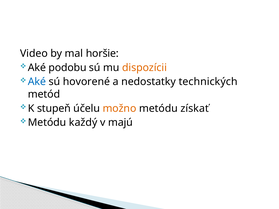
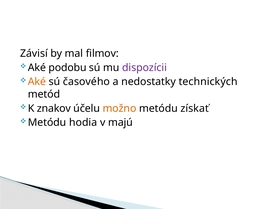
Video: Video -> Závisí (34, 54)
horšie: horšie -> filmov (102, 54)
dispozícii colour: orange -> purple (145, 68)
Aké colour: blue -> orange (37, 82)
hovorené: hovorené -> časového (86, 82)
stupeň: stupeň -> znakov (54, 108)
každý: každý -> hodia (83, 123)
